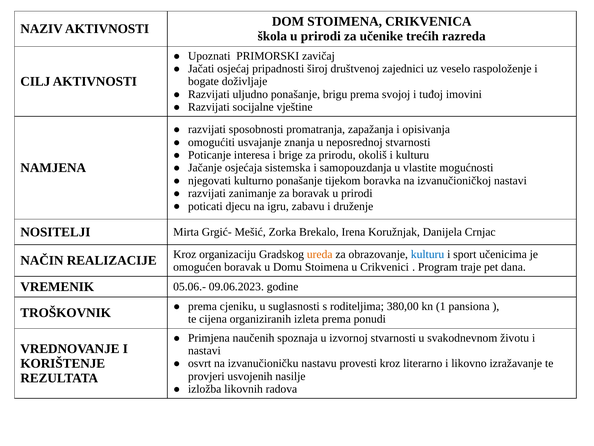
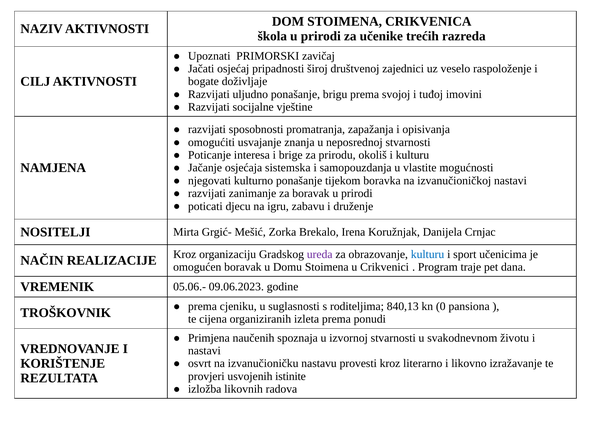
ureda colour: orange -> purple (320, 254)
380,00: 380,00 -> 840,13 (403, 306)
1: 1 -> 0 (441, 306)
nasilje: nasilje -> istinite (291, 376)
